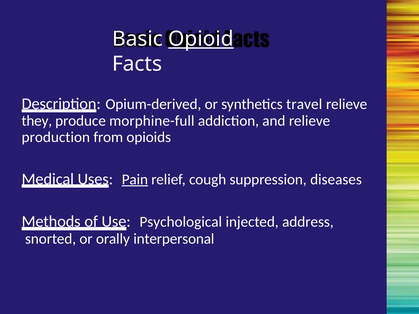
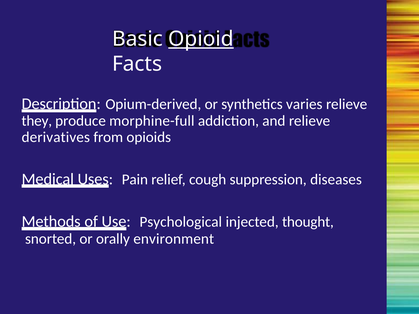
travel: travel -> varies (304, 104)
production: production -> derivatives (56, 137)
Pain underline: present -> none (135, 180)
address: address -> thought (308, 222)
interpersonal: interpersonal -> environment (174, 239)
